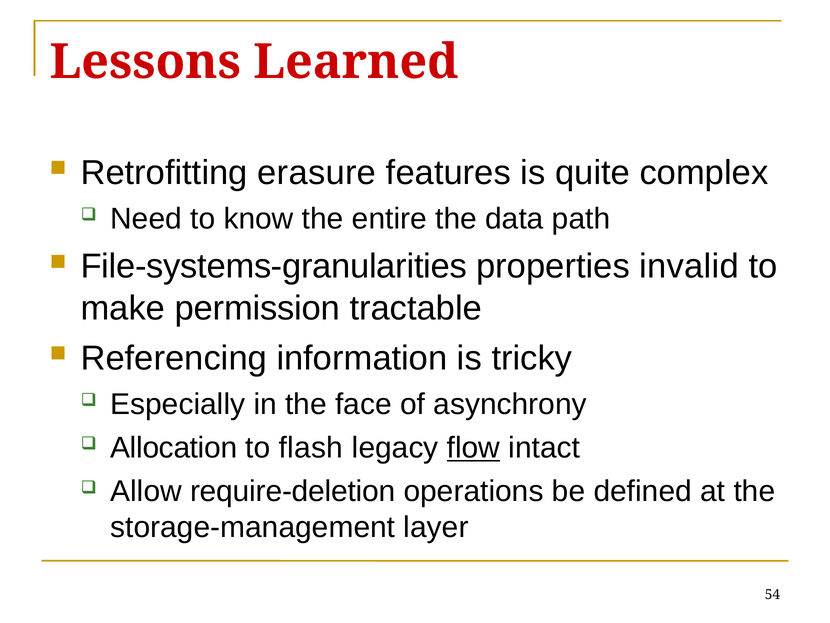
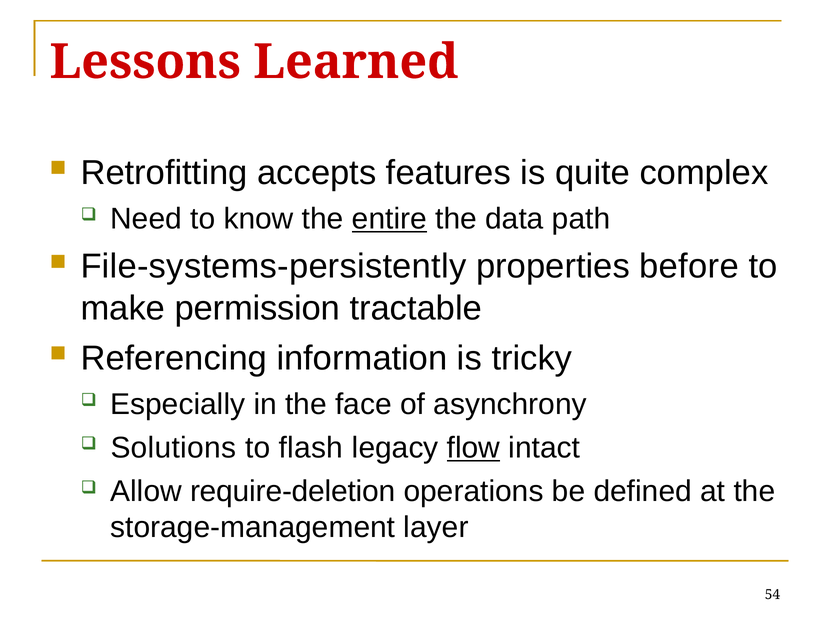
erasure: erasure -> accepts (317, 173)
entire underline: none -> present (389, 219)
File-systems-granularities: File-systems-granularities -> File-systems-persistently (274, 266)
invalid: invalid -> before (689, 266)
Allocation: Allocation -> Solutions (173, 447)
